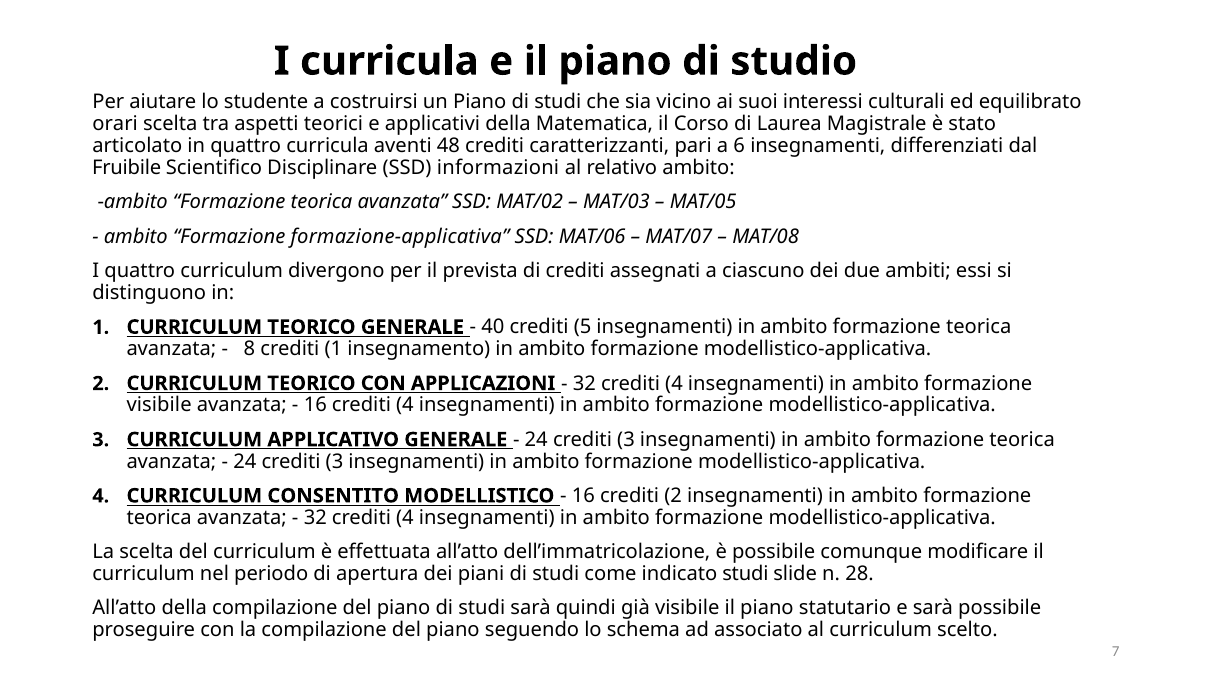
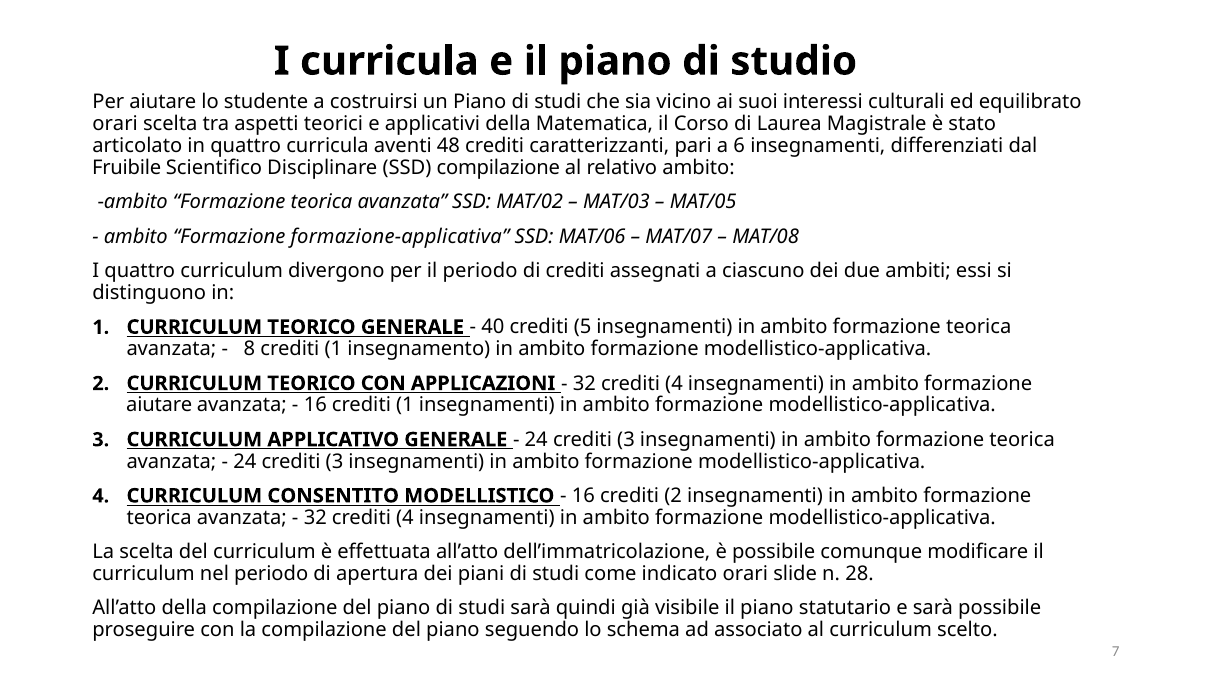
SSD informazioni: informazioni -> compilazione (498, 167)
il prevista: prevista -> periodo (480, 271)
visibile: visibile -> aiutare (159, 405)
16 crediti 4: 4 -> 1 (405, 405)
indicato studi: studi -> orari (745, 574)
